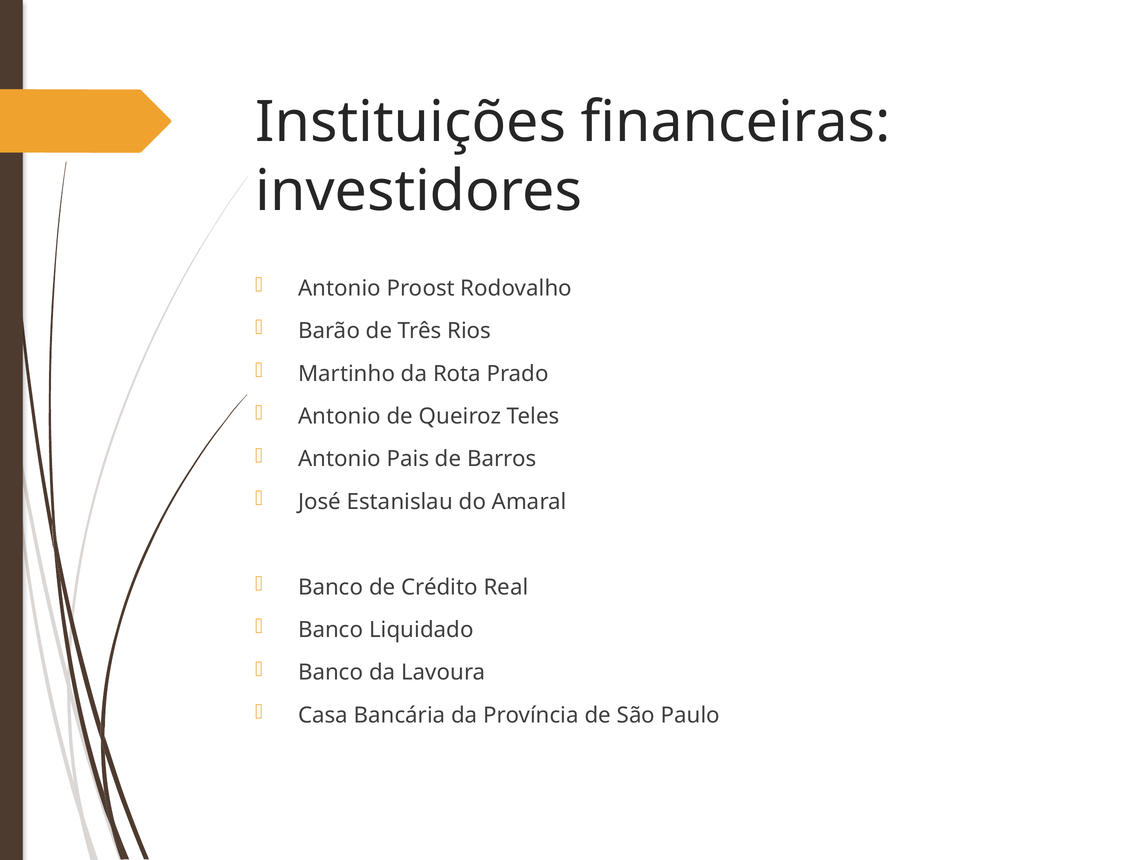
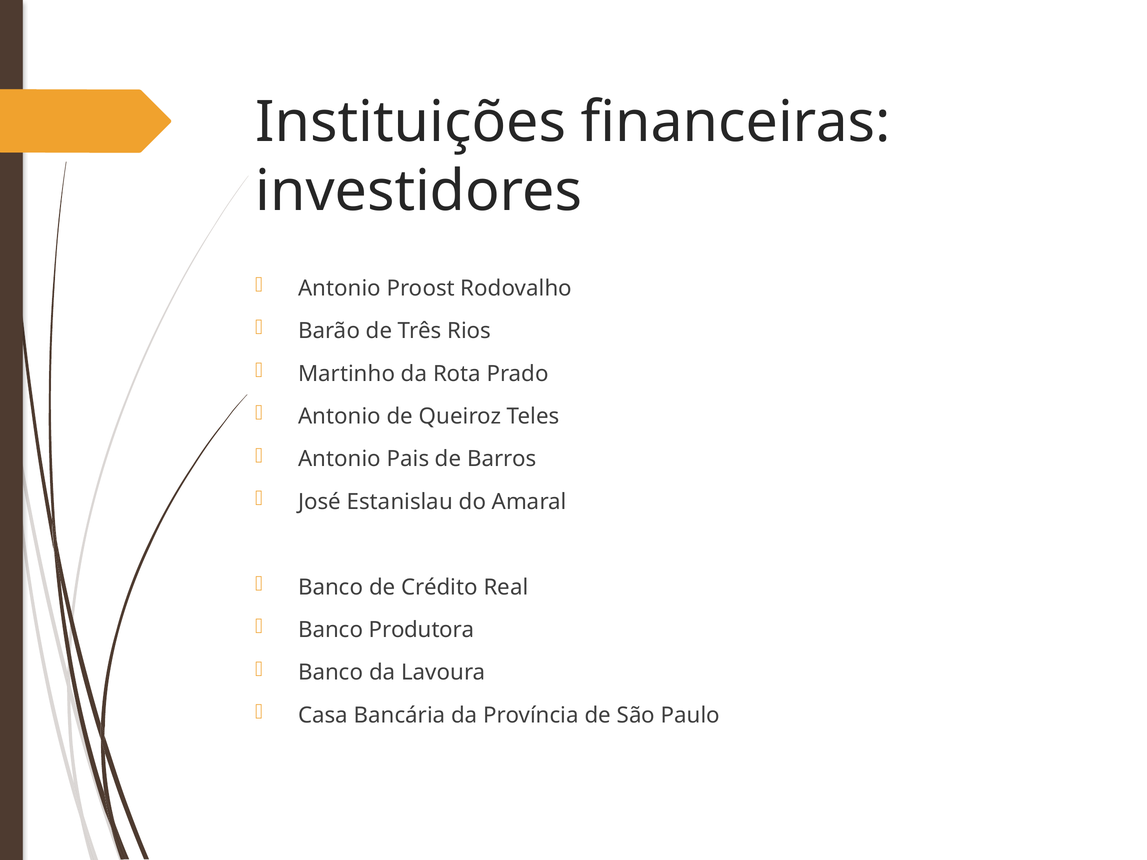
Liquidado: Liquidado -> Produtora (422, 630)
